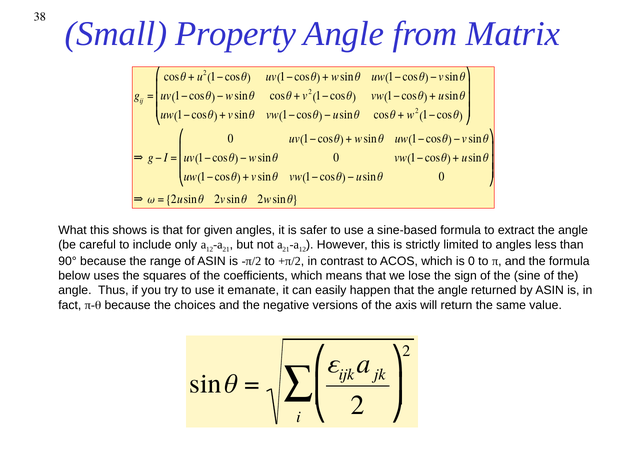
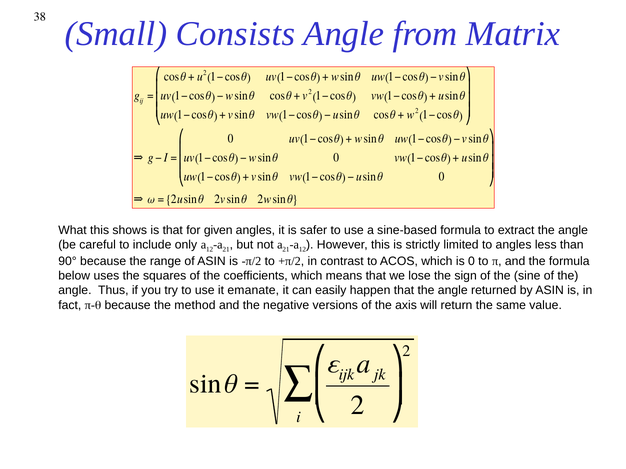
Property: Property -> Consists (235, 34)
choices: choices -> method (195, 305)
